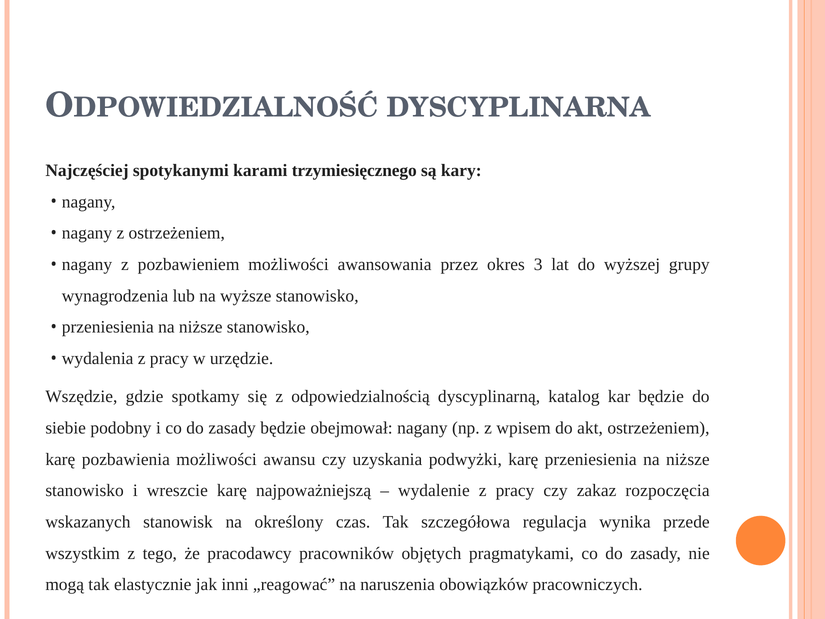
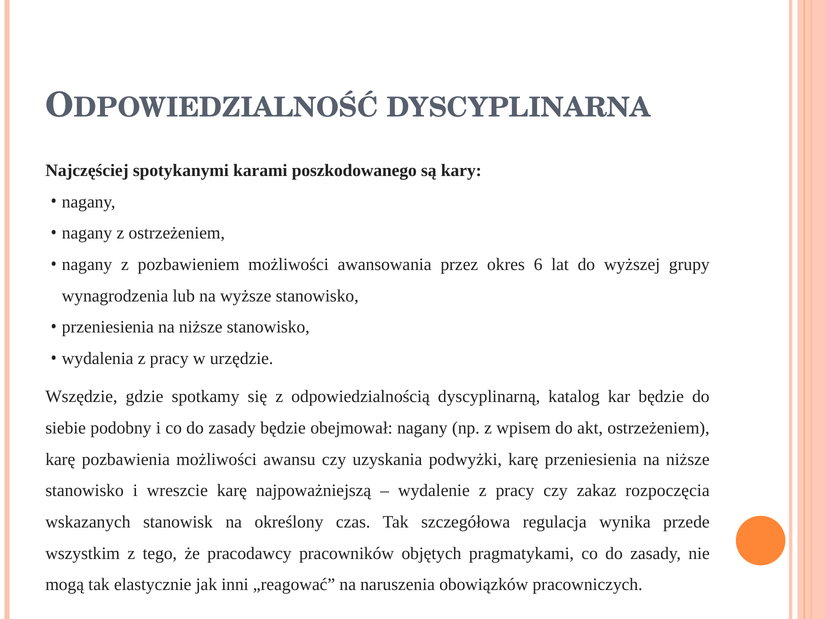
trzymiesięcznego: trzymiesięcznego -> poszkodowanego (354, 171)
3: 3 -> 6 (538, 264)
